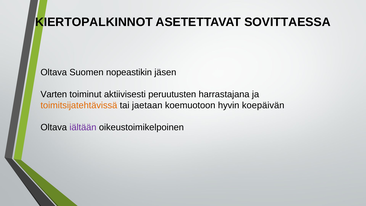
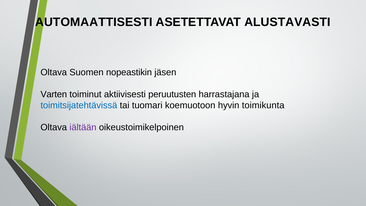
KIERTOPALKINNOT: KIERTOPALKINNOT -> AUTOMAATTISESTI (94, 22)
SOVITTAESSA: SOVITTAESSA -> ALUSTAVASTI (287, 22)
toimitsijatehtävissä colour: orange -> blue (79, 105)
jaetaan: jaetaan -> tuomari (147, 105)
koepäivän: koepäivän -> toimikunta (263, 105)
